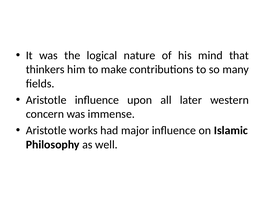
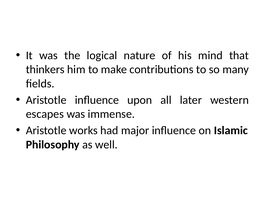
concern: concern -> escapes (45, 114)
